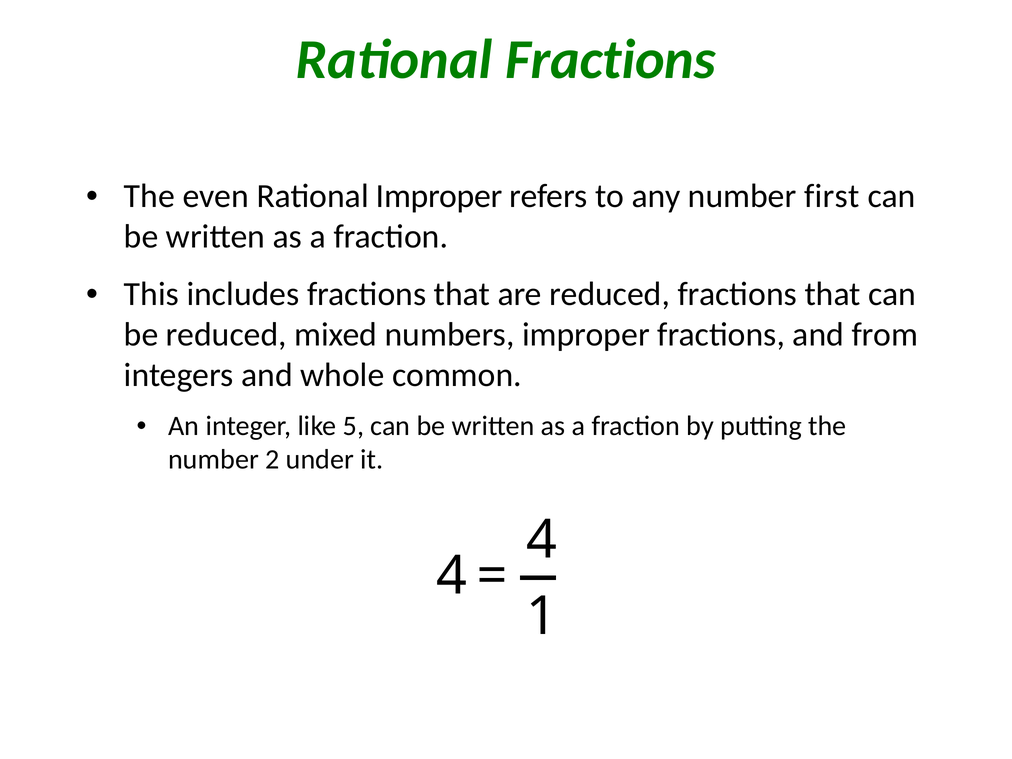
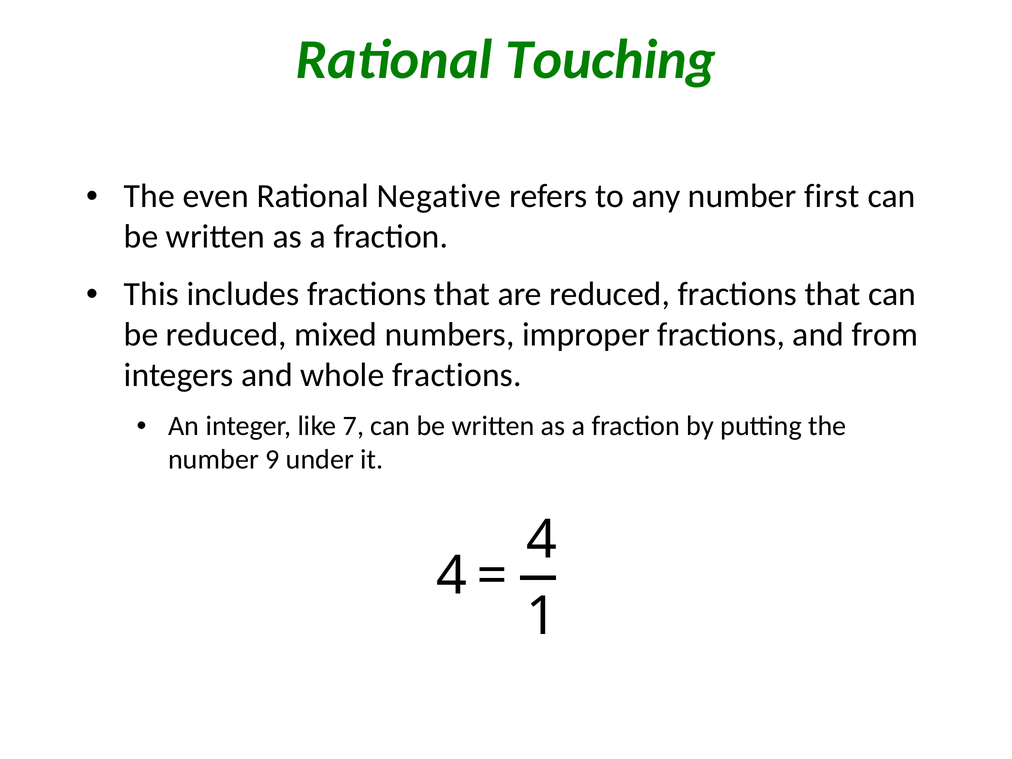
Rational Fractions: Fractions -> Touching (611, 60)
Rational Improper: Improper -> Negative (439, 196)
whole common: common -> fractions (457, 375)
5: 5 -> 7 (353, 426)
2: 2 -> 9 (272, 460)
